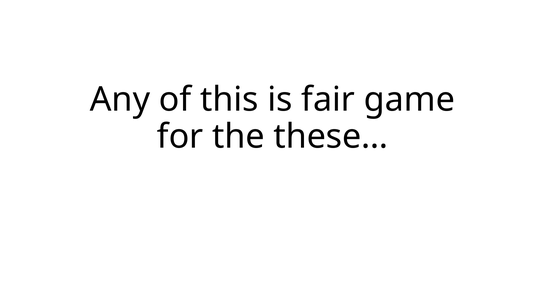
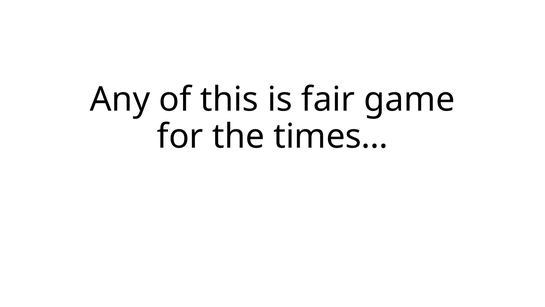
these…: these… -> times… (331, 136)
